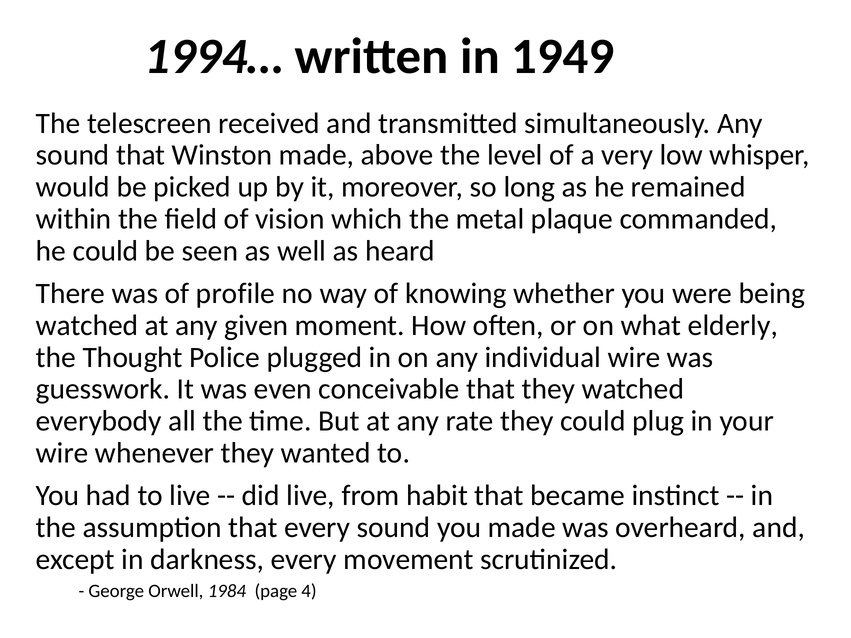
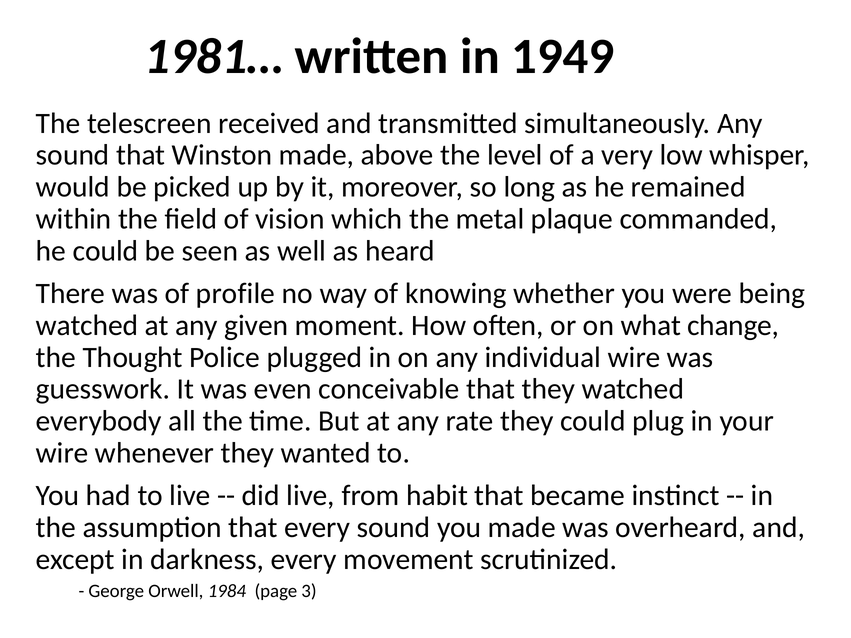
1994…: 1994… -> 1981… (214, 57)
elderly: elderly -> change (733, 326)
4: 4 -> 3 (309, 591)
